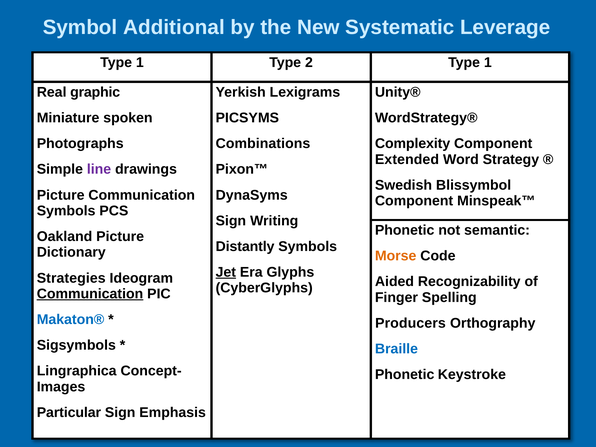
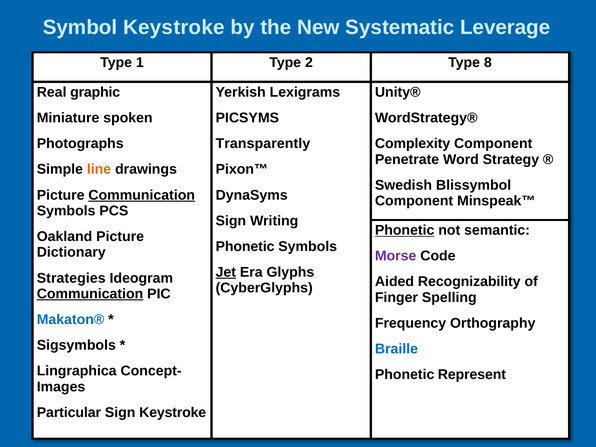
Symbol Additional: Additional -> Keystroke (174, 27)
2 Type 1: 1 -> 8 (488, 63)
Combinations: Combinations -> Transparently (263, 144)
Extended: Extended -> Penetrate (407, 159)
line colour: purple -> orange (99, 169)
Communication underline: none -> present (142, 195)
Phonetic underline: none -> present (405, 230)
Distantly: Distantly -> Phonetic (245, 246)
Morse colour: orange -> purple (396, 256)
Producers: Producers -> Frequency (411, 323)
Keystroke: Keystroke -> Represent (472, 375)
Sign Emphasis: Emphasis -> Keystroke (173, 413)
